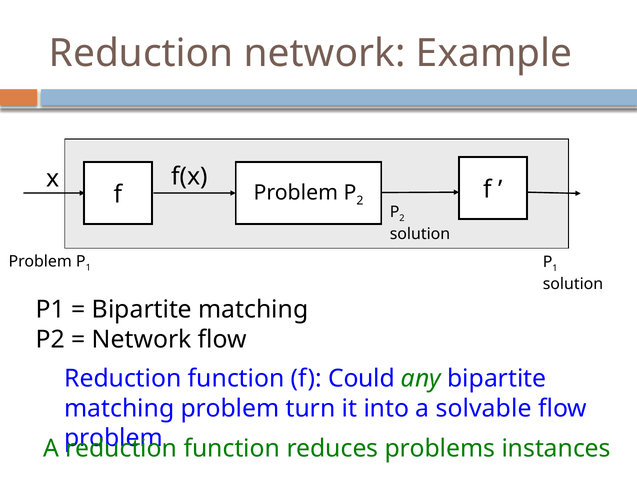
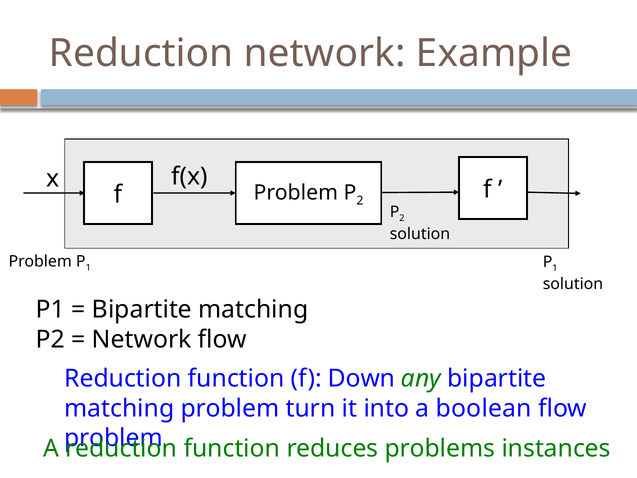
Could: Could -> Down (361, 378)
solvable: solvable -> boolean (484, 408)
